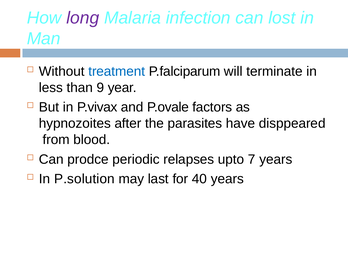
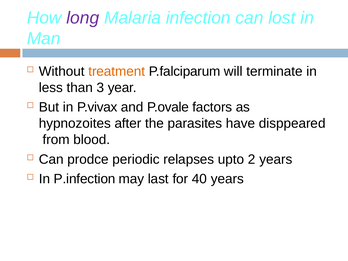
treatment colour: blue -> orange (117, 71)
9: 9 -> 3 (100, 88)
7: 7 -> 2 (252, 159)
P.solution: P.solution -> P.infection (85, 179)
